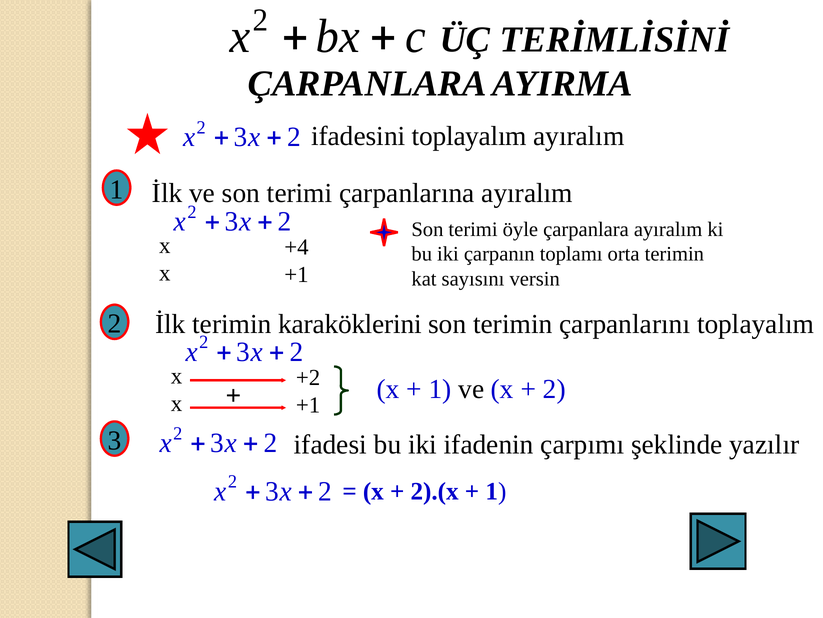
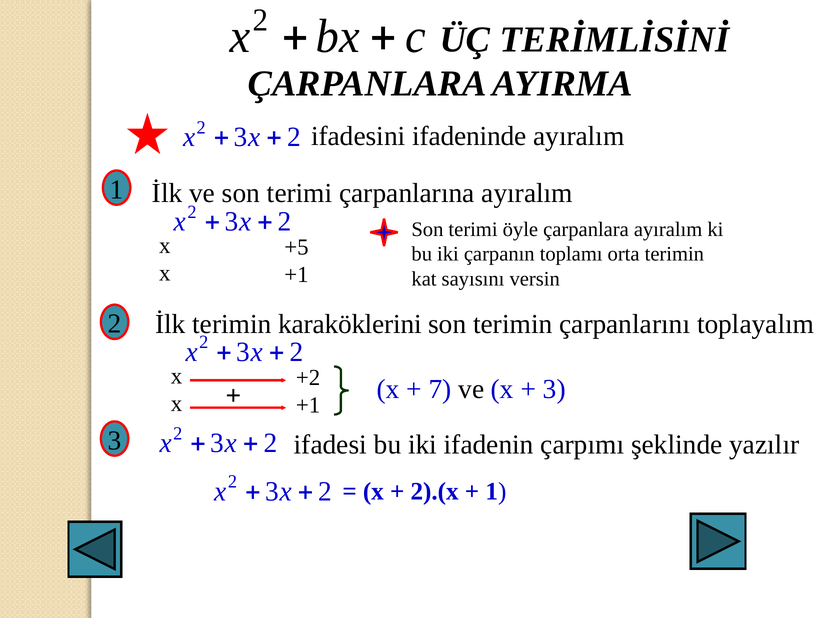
ifadesini toplayalım: toplayalım -> ifadeninde (469, 136)
+4: +4 -> +5 (296, 247)
1: 1 -> 7 (440, 388)
2: 2 -> 3 (554, 388)
